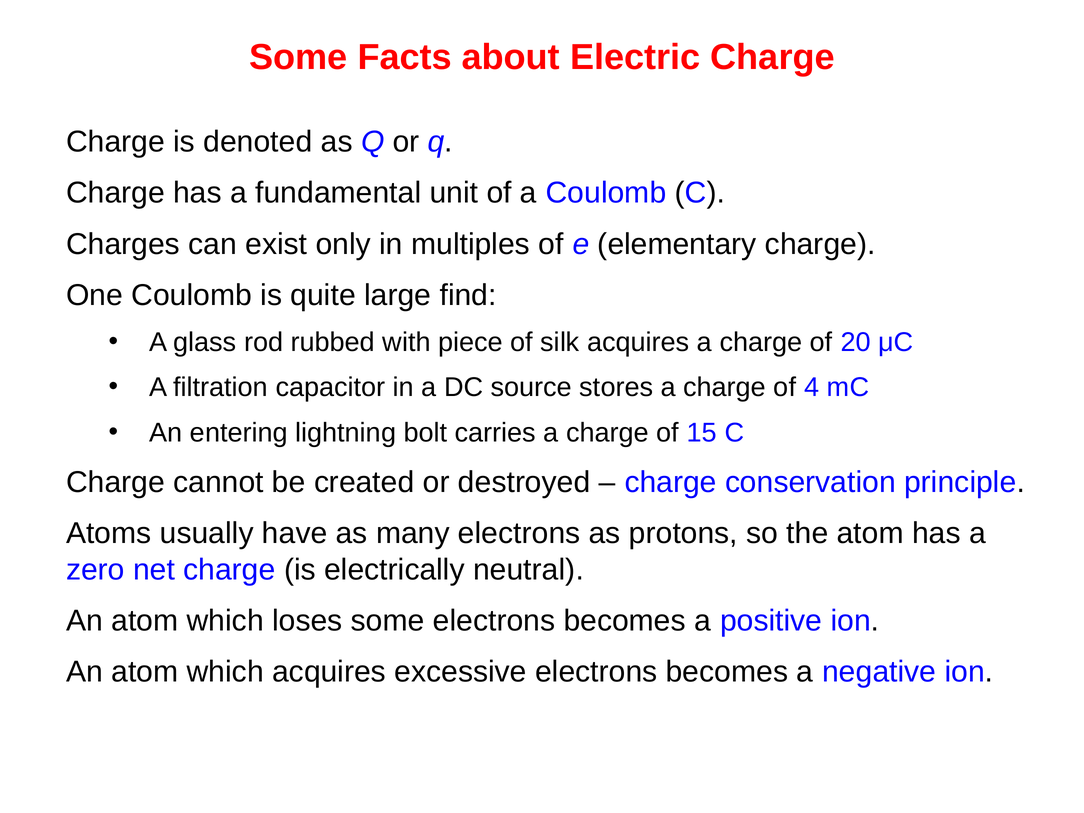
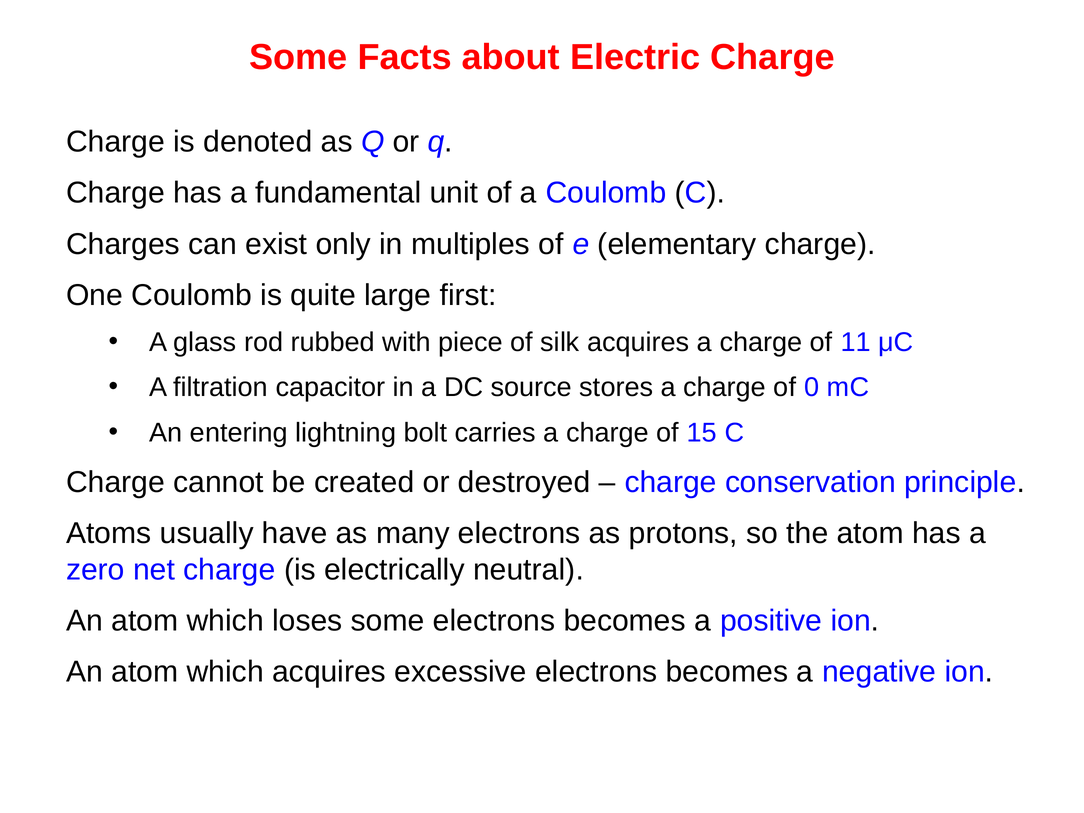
find: find -> first (468, 295)
20: 20 -> 11 (856, 342)
4: 4 -> 0 (812, 387)
